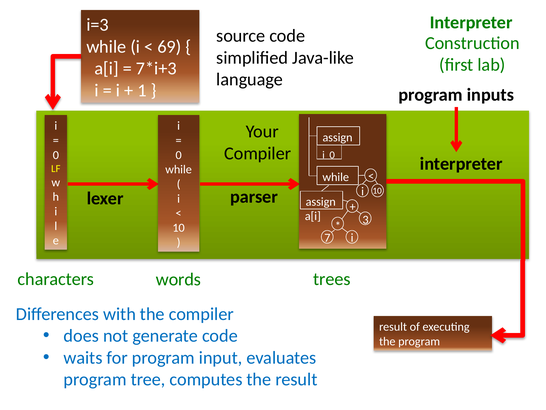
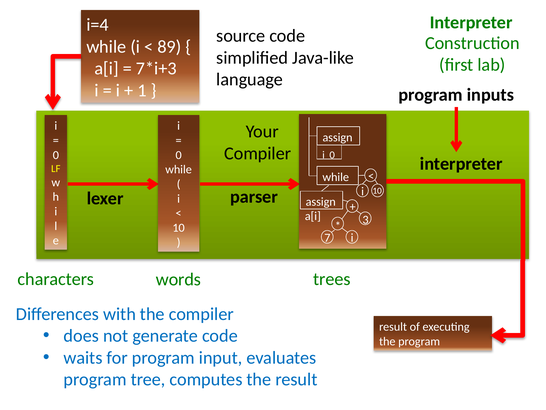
i=3: i=3 -> i=4 (98, 25)
69: 69 -> 89 (169, 47)
